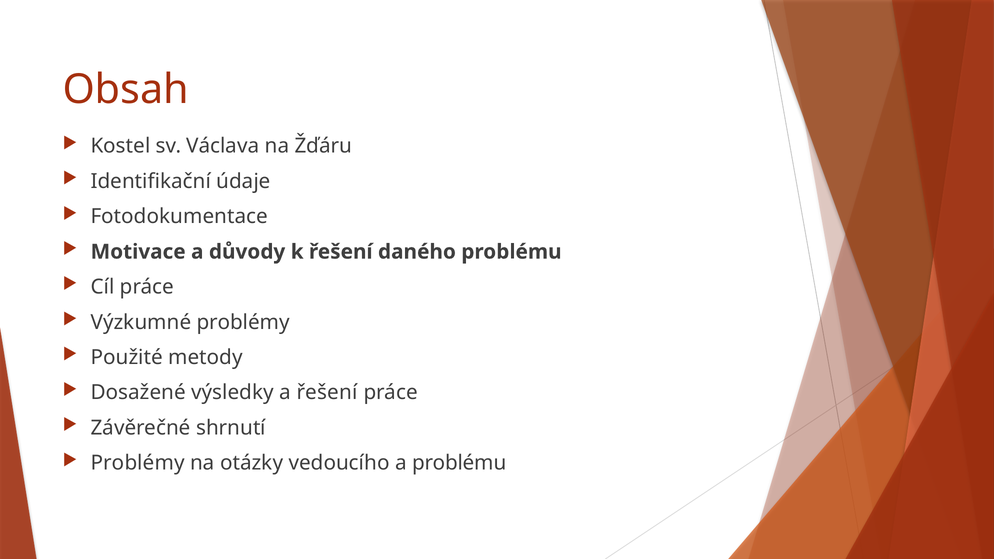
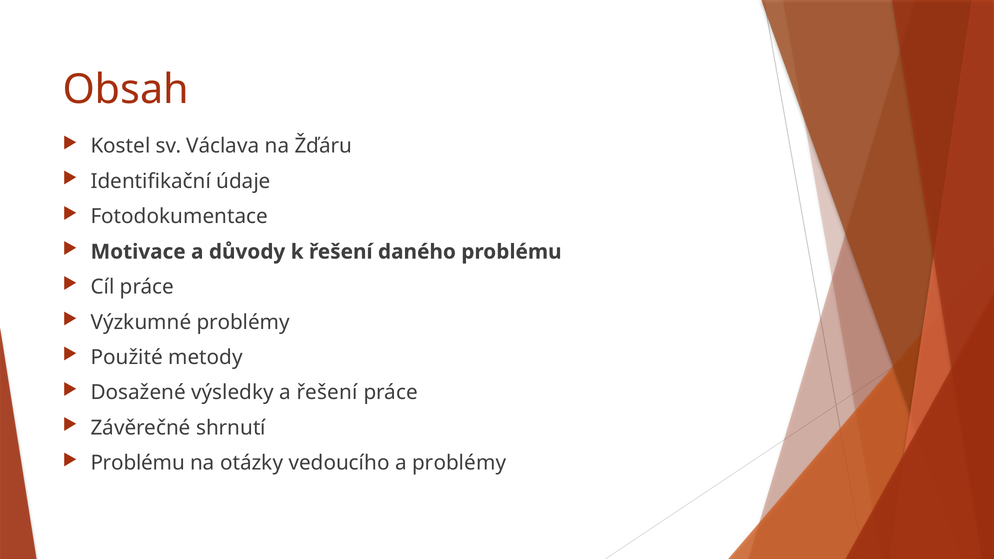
Problémy: Problémy -> Problému (138, 463)
a problému: problému -> problémy (459, 463)
